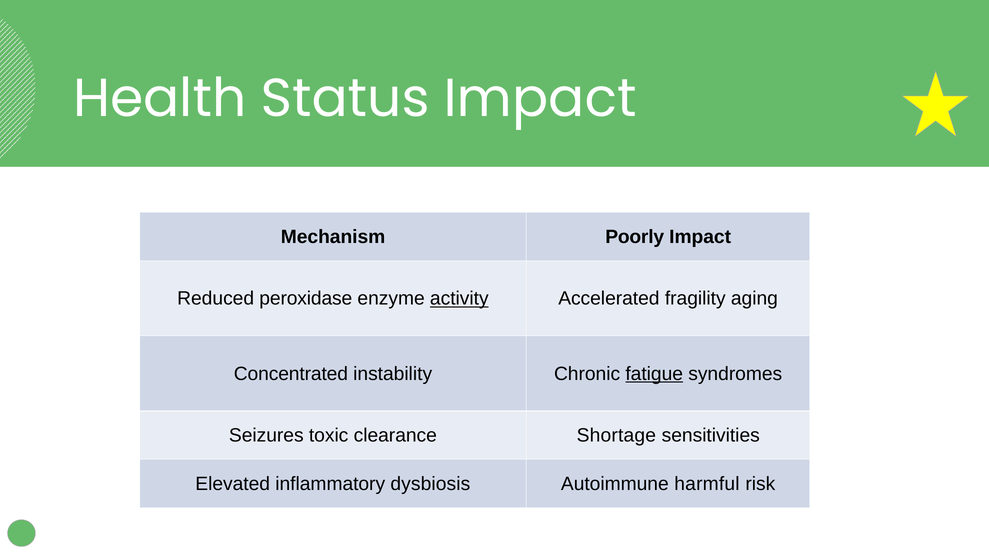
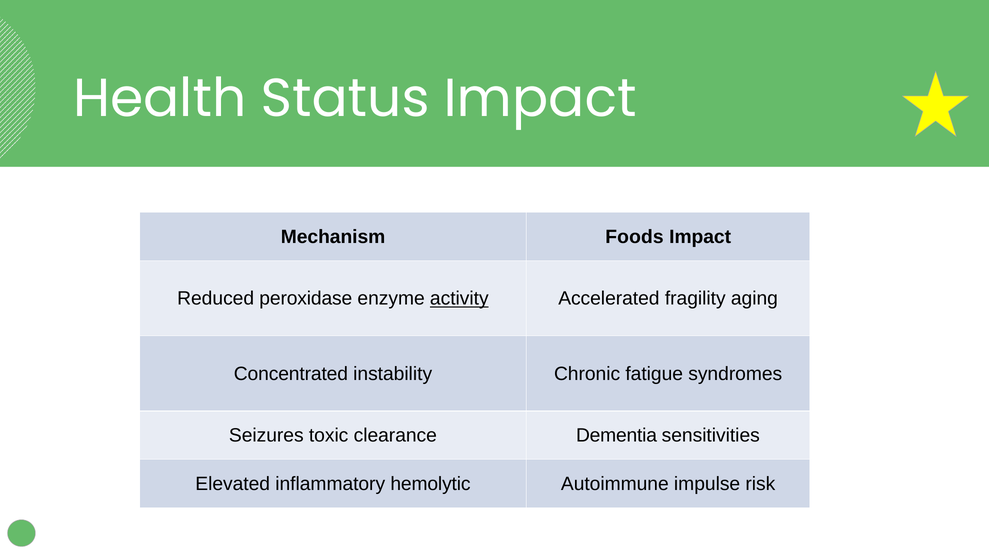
Poorly: Poorly -> Foods (634, 237)
fatigue underline: present -> none (654, 374)
Shortage: Shortage -> Dementia (617, 436)
dysbiosis: dysbiosis -> hemolytic (430, 484)
harmful: harmful -> impulse (707, 484)
